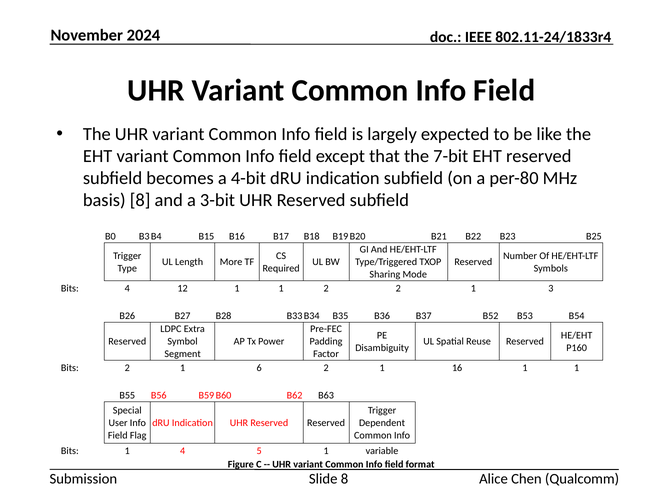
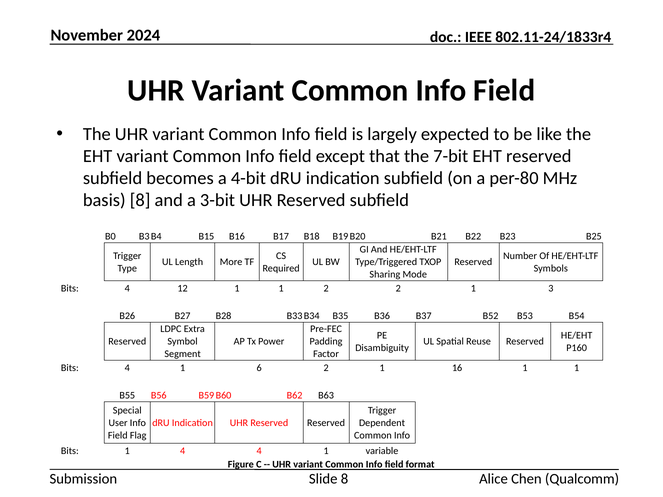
2: 2 -> 4 (127, 368)
4 5: 5 -> 4 (259, 451)
